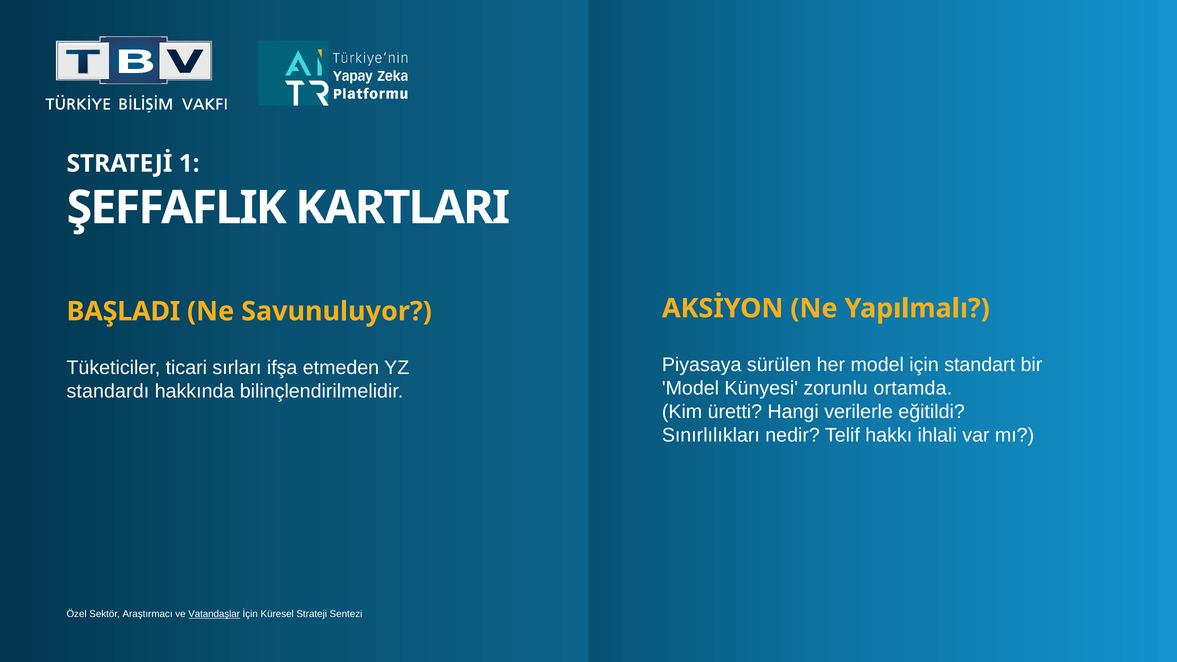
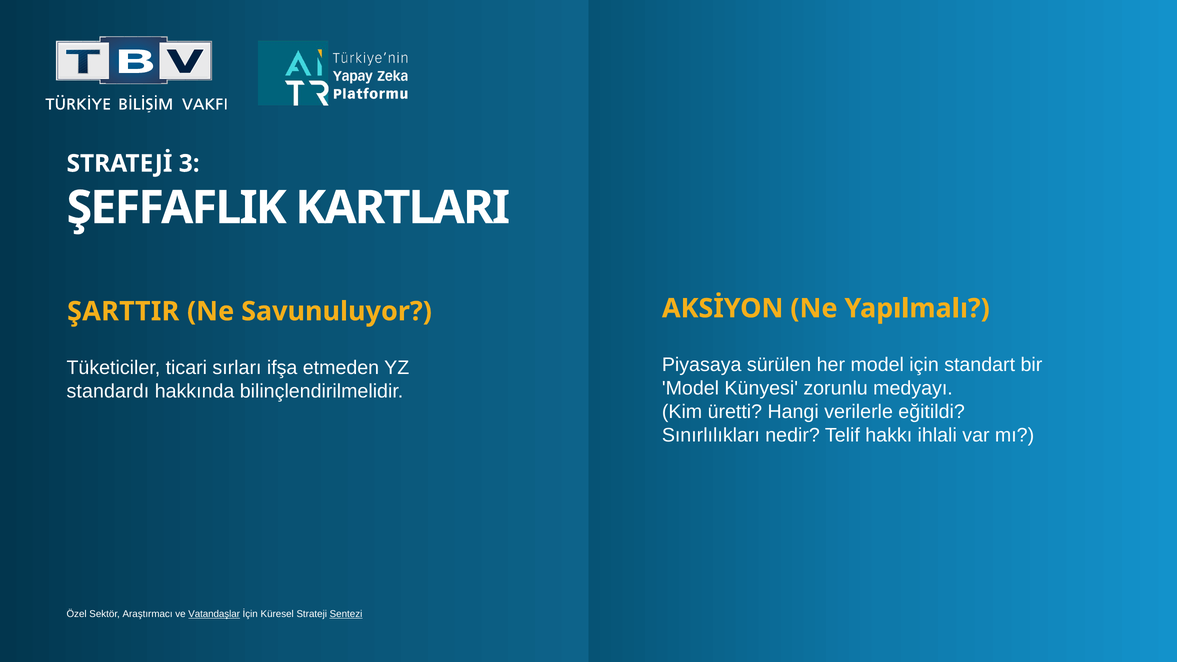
1: 1 -> 3 (189, 164)
BAŞLADI: BAŞLADI -> ŞARTTIR (123, 311)
ortamda: ortamda -> medyayı (913, 388)
Sentezi underline: none -> present (346, 614)
